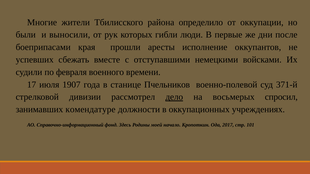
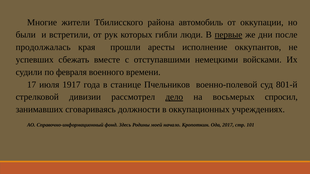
определило: определило -> автомобиль (201, 22)
выносили: выносили -> встретили (70, 35)
первые underline: none -> present (228, 35)
боеприпасами: боеприпасами -> продолжалась (43, 47)
1907: 1907 -> 1917 (71, 85)
371-й: 371-й -> 801-й (287, 85)
комендатуре: комендатуре -> сговариваясь (91, 110)
